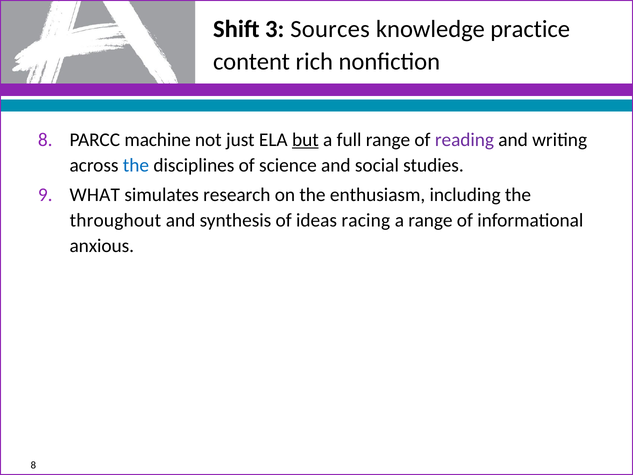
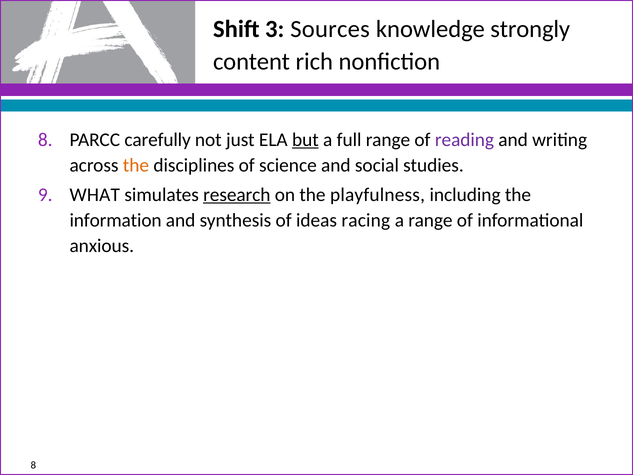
practice: practice -> strongly (530, 29)
machine: machine -> carefully (158, 140)
the colour: blue -> orange (136, 165)
research underline: none -> present (237, 195)
enthusiasm: enthusiasm -> playfulness (377, 195)
throughout: throughout -> information (116, 220)
